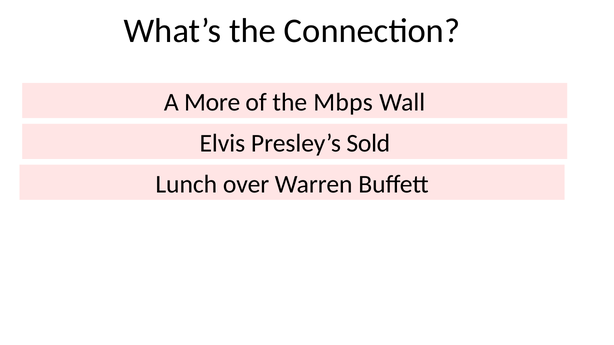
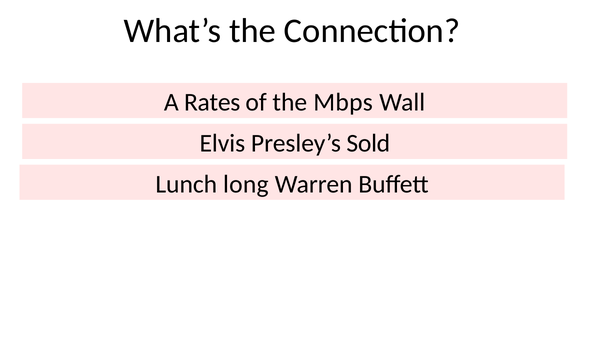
More: More -> Rates (212, 102)
over: over -> long (246, 184)
